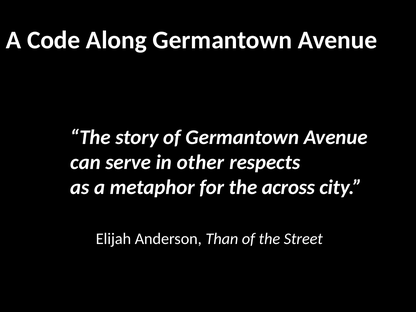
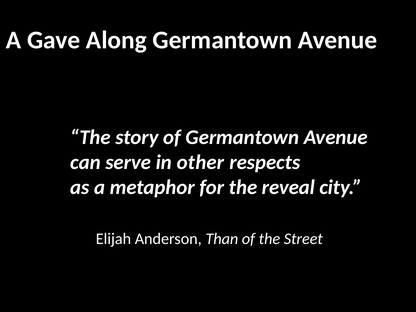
Code: Code -> Gave (54, 40)
across: across -> reveal (288, 187)
